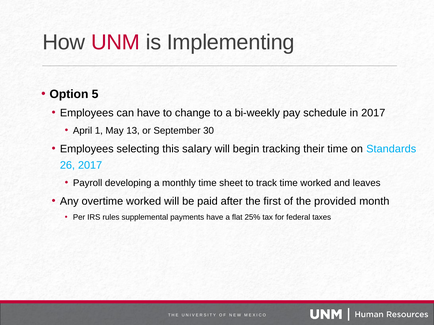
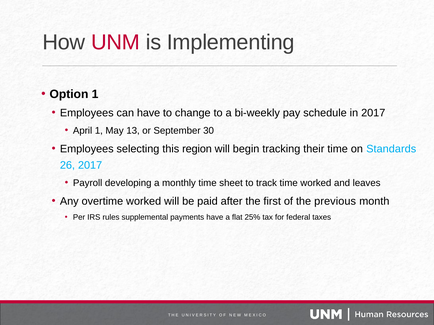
Option 5: 5 -> 1 (95, 94)
salary: salary -> region (197, 149)
provided: provided -> previous (335, 202)
